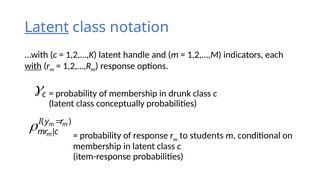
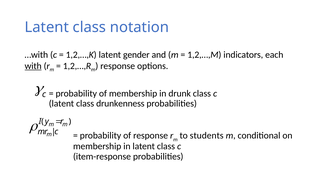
Latent underline: present -> none (47, 27)
handle: handle -> gender (136, 55)
conceptually: conceptually -> drunkenness (120, 103)
